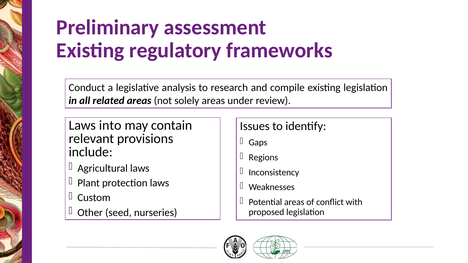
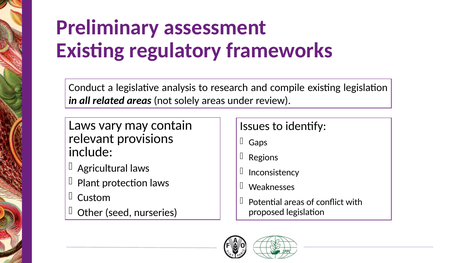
into: into -> vary (110, 125)
